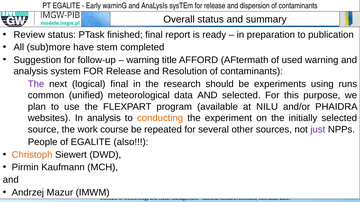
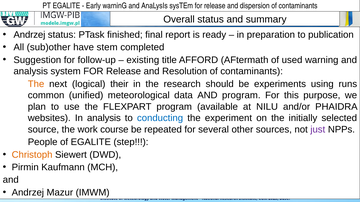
Review: Review -> Andrzej (29, 35)
sub)more: sub)more -> sub)other (49, 47)
warning: warning -> existing (143, 60)
The colour: purple -> orange (36, 84)
logical final: final -> their (119, 84)
AND selected: selected -> program (241, 95)
conducting colour: orange -> blue (160, 118)
also: also -> step (131, 142)
